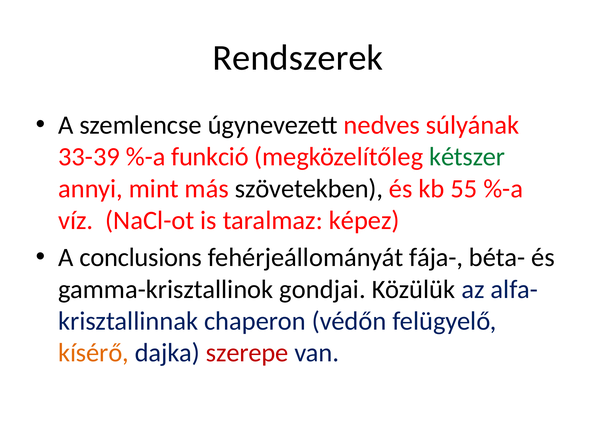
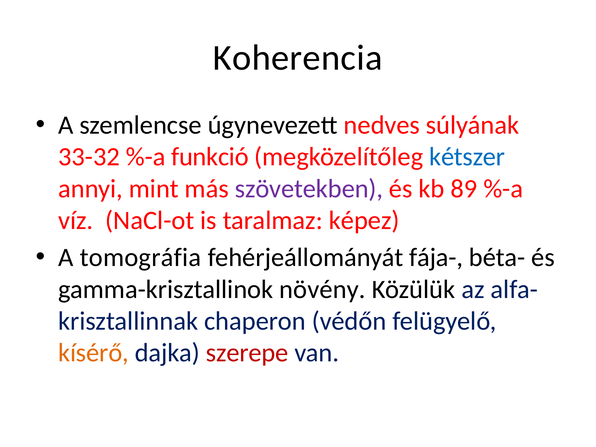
Rendszerek: Rendszerek -> Koherencia (298, 58)
33-39: 33-39 -> 33-32 (89, 157)
kétszer colour: green -> blue (467, 157)
szövetekben colour: black -> purple (309, 189)
55: 55 -> 89 (464, 189)
conclusions: conclusions -> tomográfia (140, 258)
gondjai: gondjai -> növény (322, 289)
